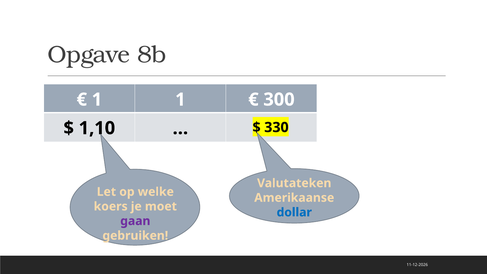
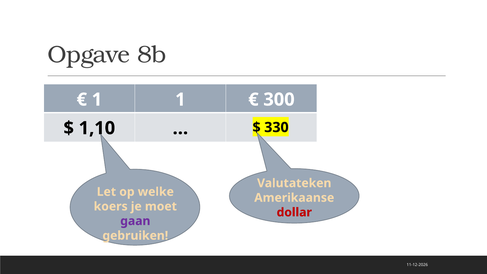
dollar colour: blue -> red (294, 212)
